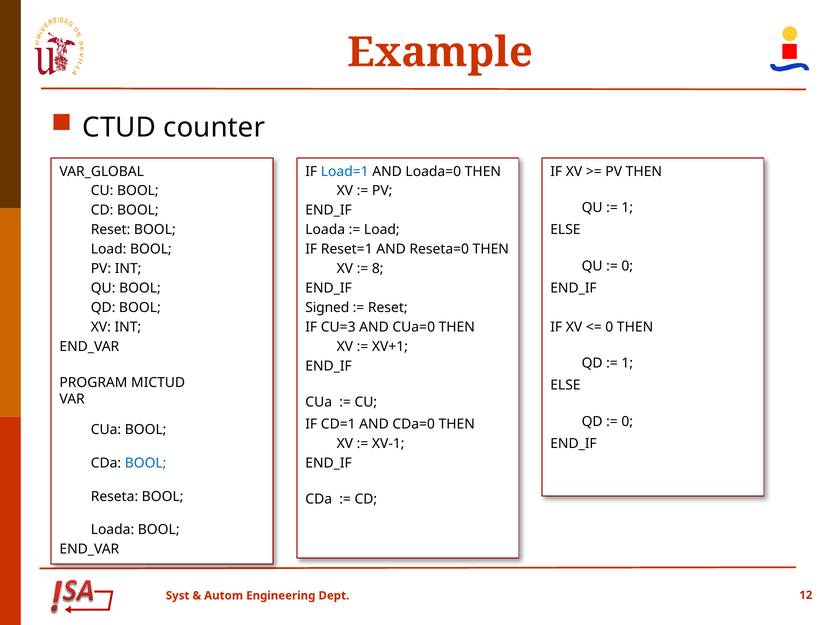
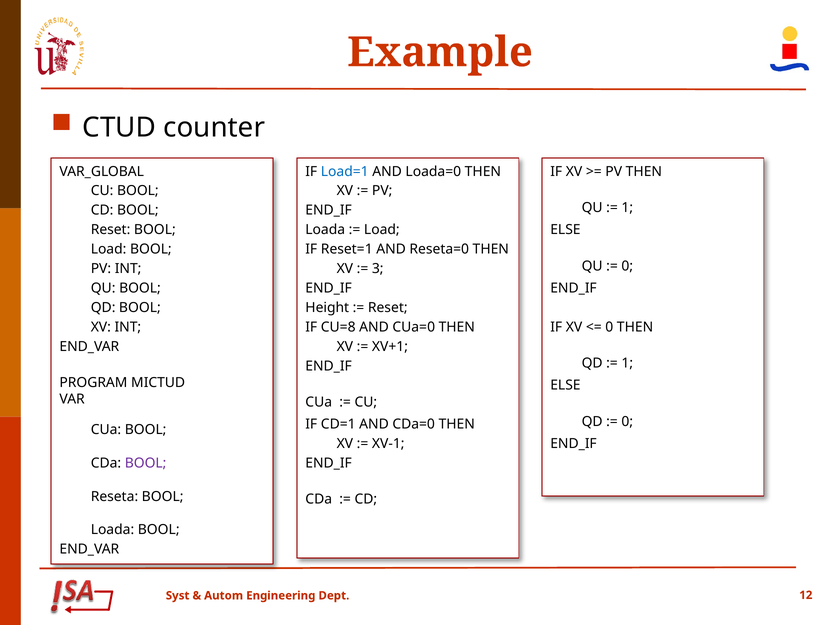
8: 8 -> 3 (378, 269)
Signed: Signed -> Height (327, 308)
CU=3: CU=3 -> CU=8 (338, 327)
BOOL colour: blue -> purple (146, 464)
